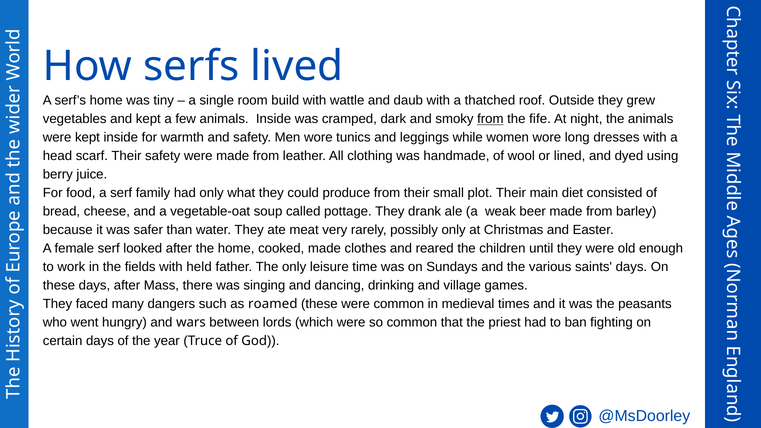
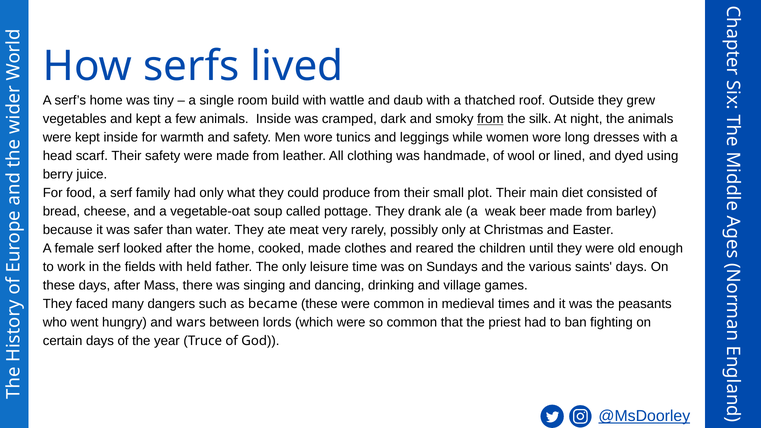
fife: fife -> silk (540, 119)
roamed: roamed -> became (273, 304)
@MsDoorley underline: none -> present (644, 416)
